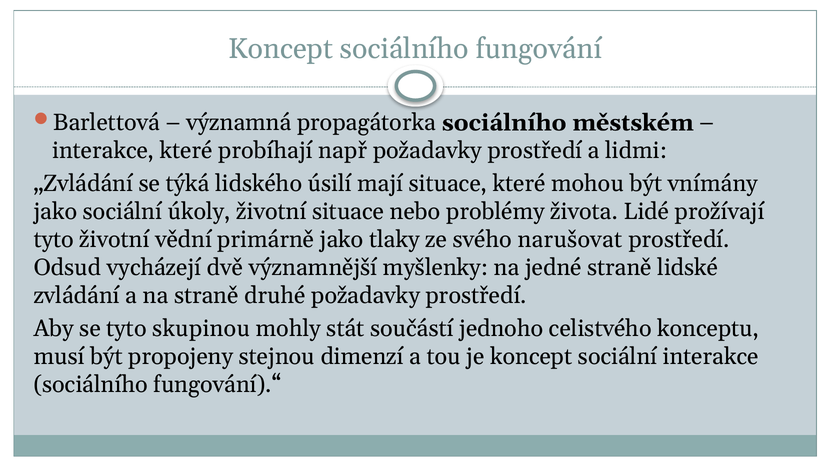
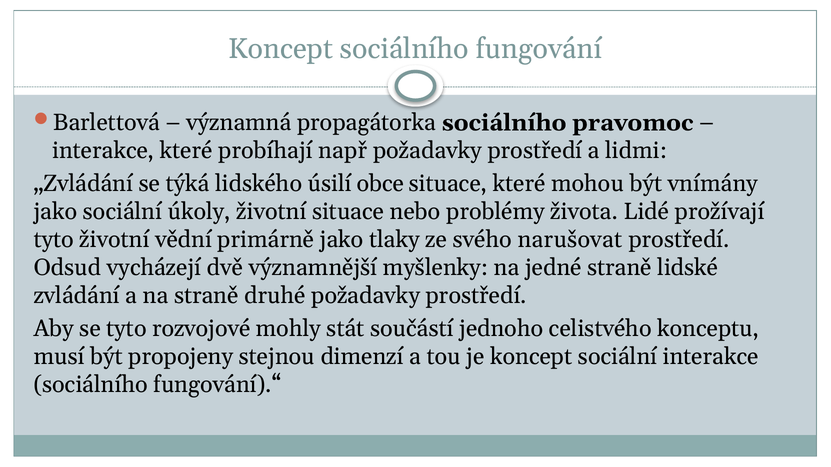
městském: městském -> pravomoc (633, 123)
mají: mají -> obce (380, 184)
skupinou: skupinou -> rozvojové (201, 329)
